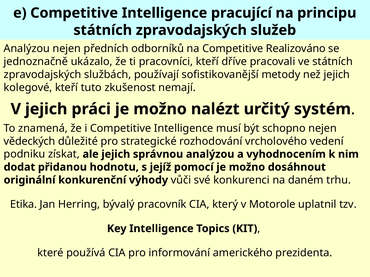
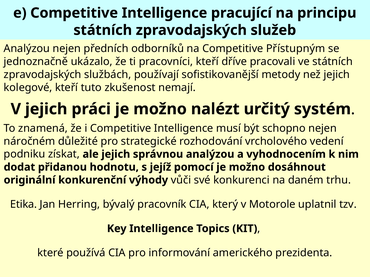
Realizováno: Realizováno -> Přístupným (296, 49)
vědeckých: vědeckých -> náročném (29, 141)
